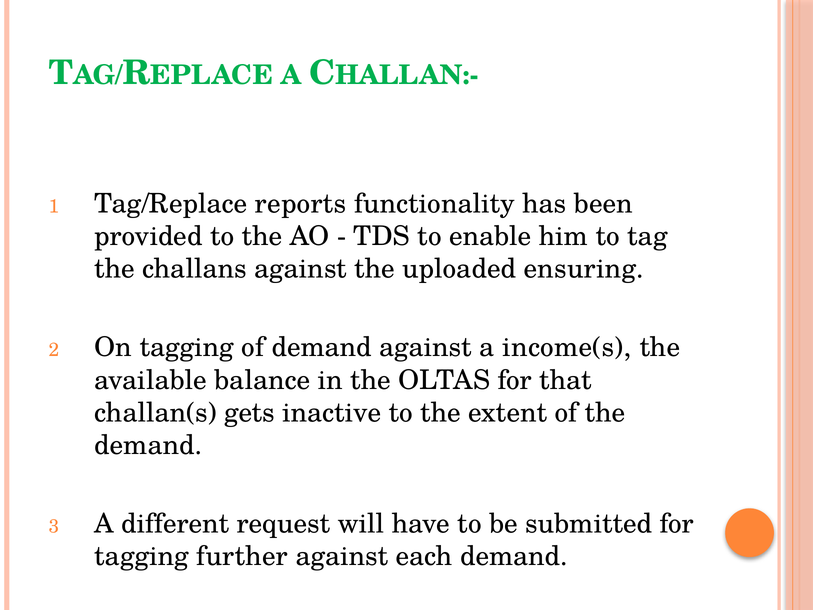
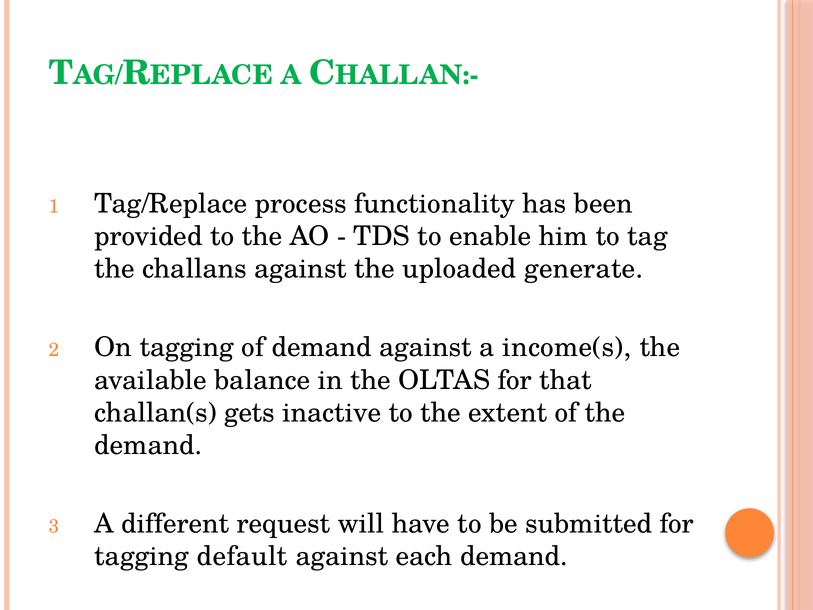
reports: reports -> process (301, 204)
ensuring: ensuring -> generate (584, 269)
further: further -> default (242, 556)
